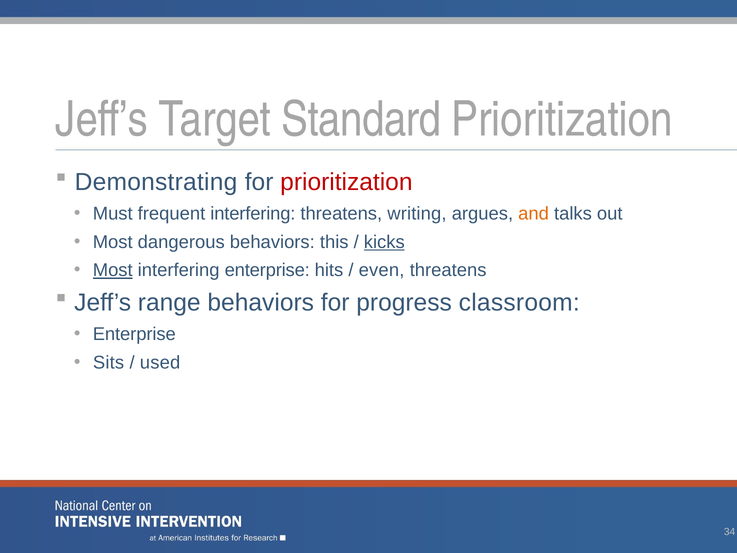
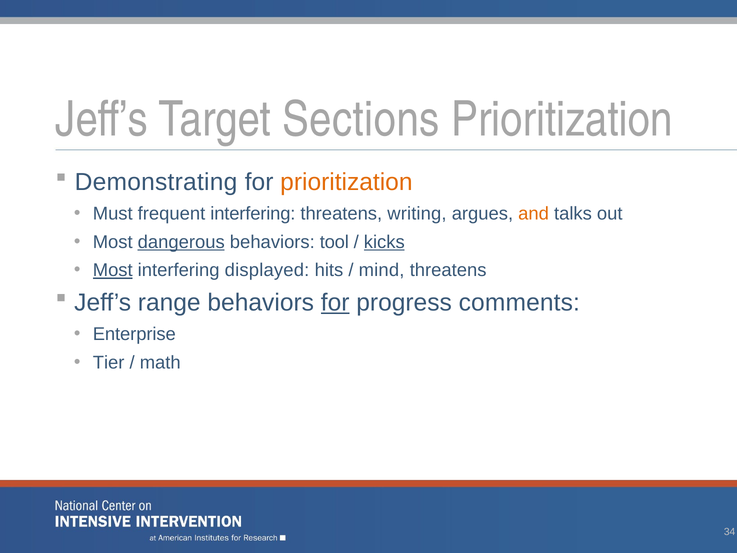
Standard: Standard -> Sections (361, 119)
prioritization colour: red -> orange (346, 182)
dangerous underline: none -> present (181, 242)
this: this -> tool (334, 242)
interfering enterprise: enterprise -> displayed (267, 270)
even: even -> mind (382, 270)
for underline: none -> present (335, 303)
classroom: classroom -> comments (519, 303)
Sits: Sits -> Tier (109, 362)
used: used -> math (160, 362)
